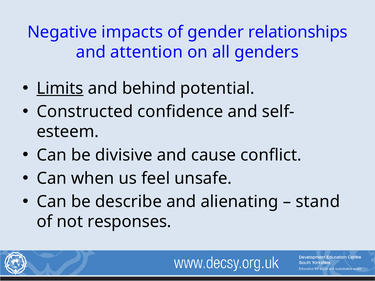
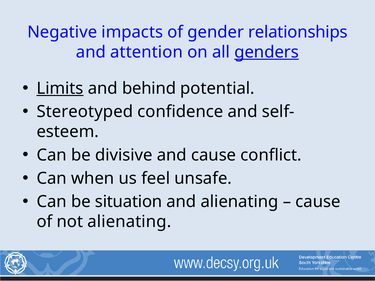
genders underline: none -> present (267, 52)
Constructed: Constructed -> Stereotyped (85, 112)
describe: describe -> situation (129, 202)
stand: stand -> cause (318, 202)
not responses: responses -> alienating (129, 222)
